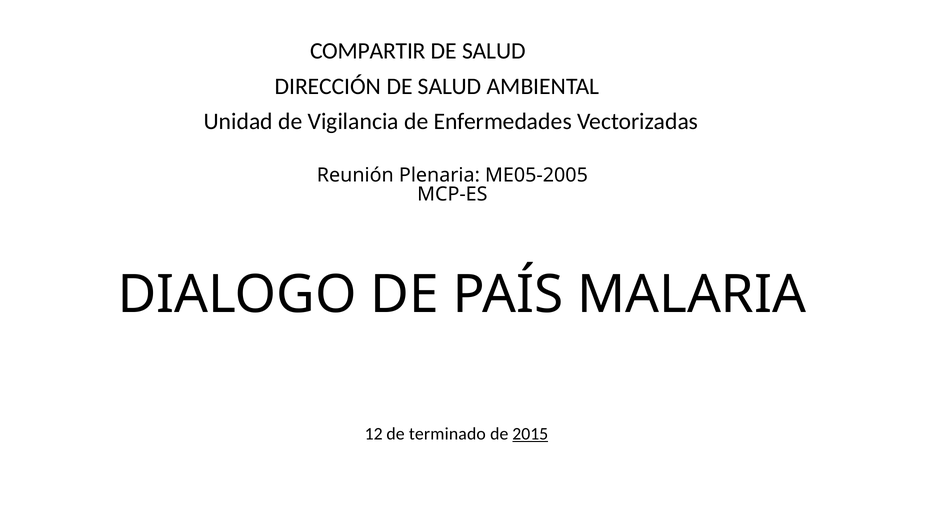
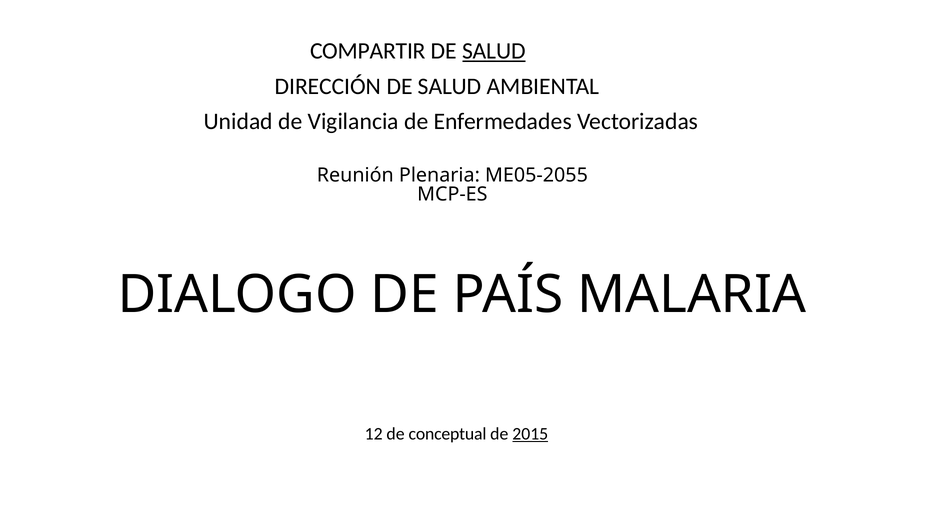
SALUD underline: none -> present (494, 51)
ME05-2005: ME05-2005 -> ME05-2055 (536, 176)
terminado: terminado -> conceptual (448, 434)
